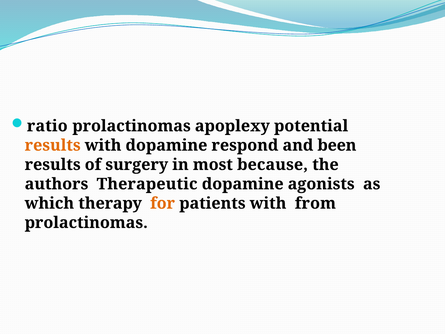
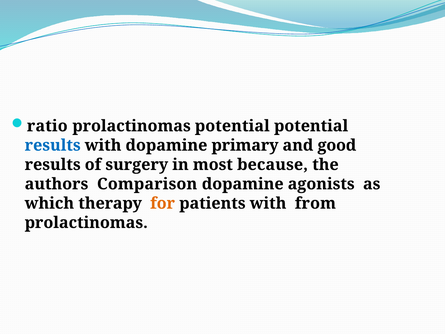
prolactinomas apoplexy: apoplexy -> potential (232, 126)
results colour: orange -> blue (53, 145)
respond: respond -> primary (245, 145)
been: been -> good (337, 145)
Therapeutic: Therapeutic -> Comparison (147, 184)
